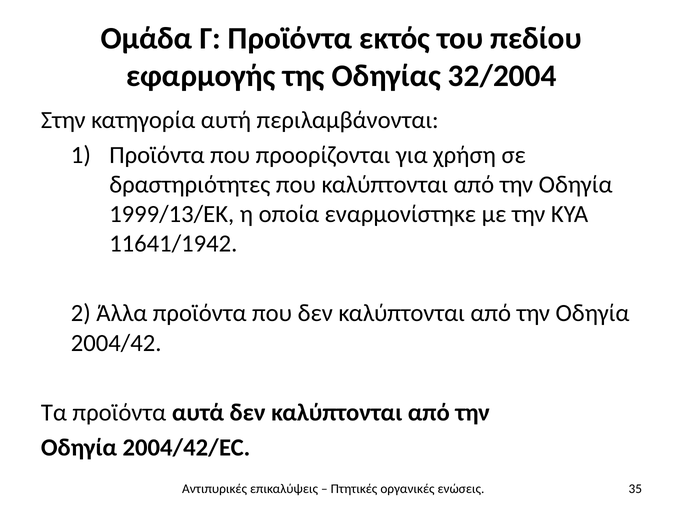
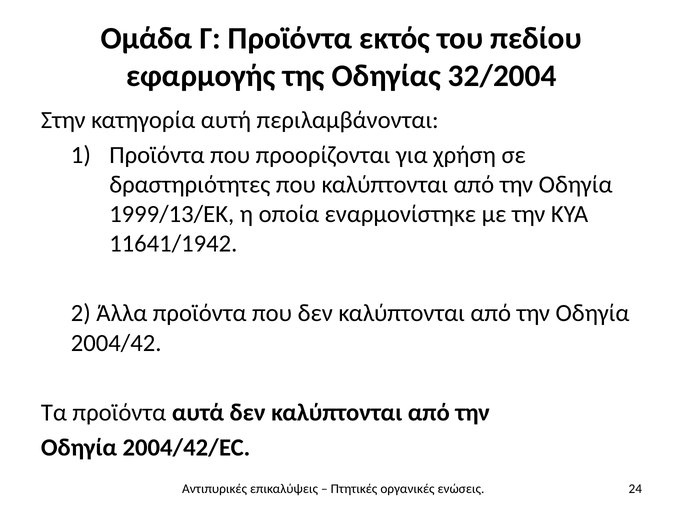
35: 35 -> 24 (635, 489)
